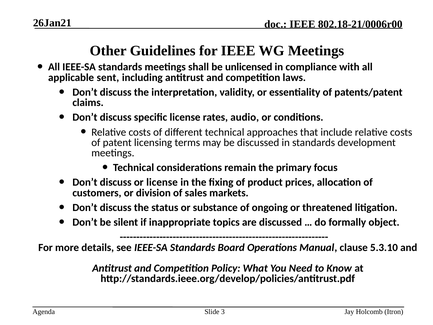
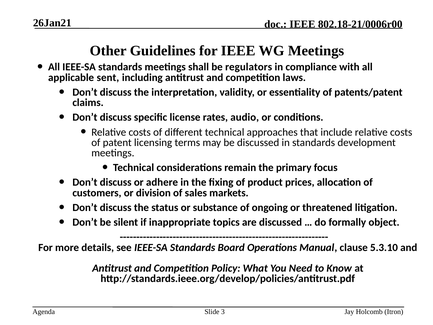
unlicensed: unlicensed -> regulators (249, 67)
or license: license -> adhere (162, 182)
